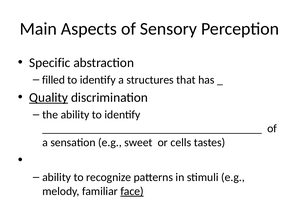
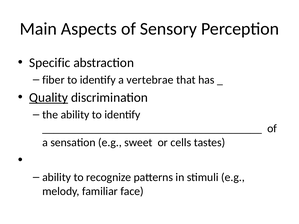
filled: filled -> fiber (53, 80)
structures: structures -> vertebrae (150, 80)
face underline: present -> none (132, 191)
